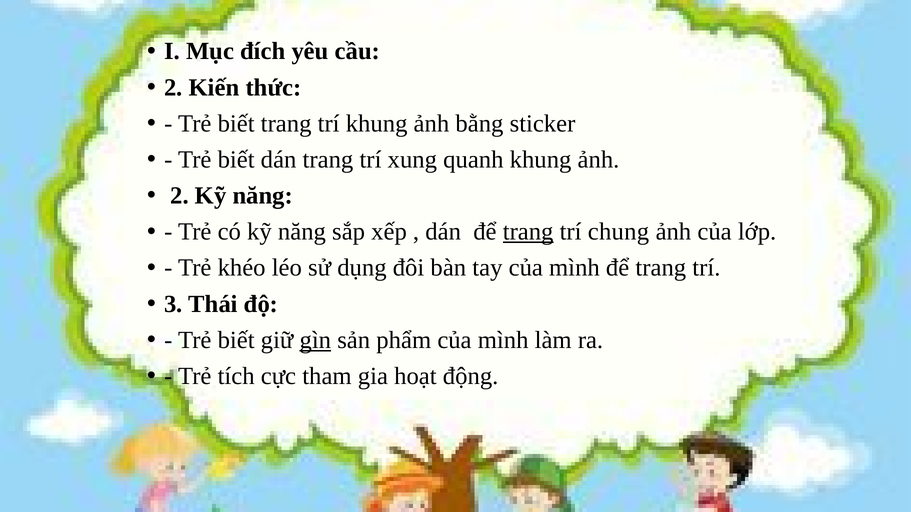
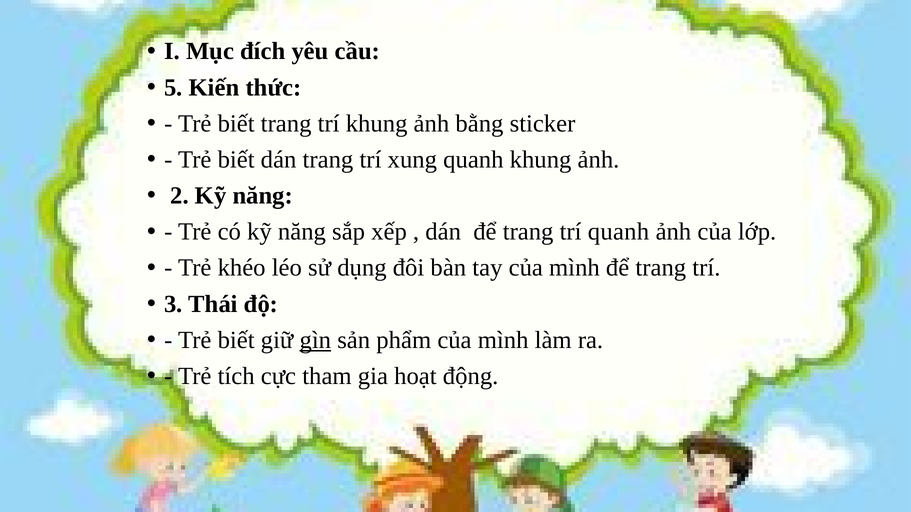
2: 2 -> 5 (173, 87)
trang underline: present -> none (528, 232)
trí chung: chung -> quanh (618, 232)
